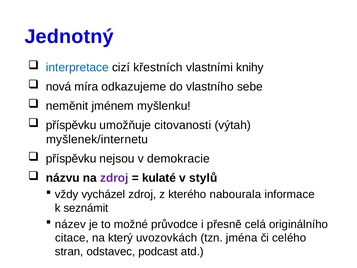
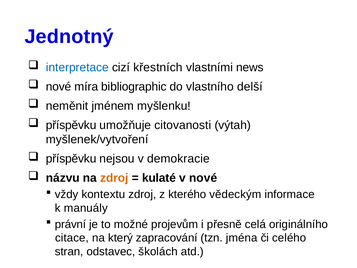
knihy: knihy -> news (250, 67)
nová: nová -> nové (59, 87)
odkazujeme: odkazujeme -> bibliographic (134, 87)
sebe: sebe -> delší (250, 87)
myšlenek/internetu: myšlenek/internetu -> myšlenek/vytvoření (97, 139)
zdroj colour: purple -> orange (114, 178)
v stylů: stylů -> nové (203, 178)
vycházel: vycházel -> kontextu (103, 194)
nabourala: nabourala -> vědeckým (235, 194)
seznámit: seznámit -> manuály (86, 208)
název: název -> právní (70, 224)
průvodce: průvodce -> projevům (175, 224)
uvozovkách: uvozovkách -> zapracování (167, 238)
podcast: podcast -> školách (158, 251)
